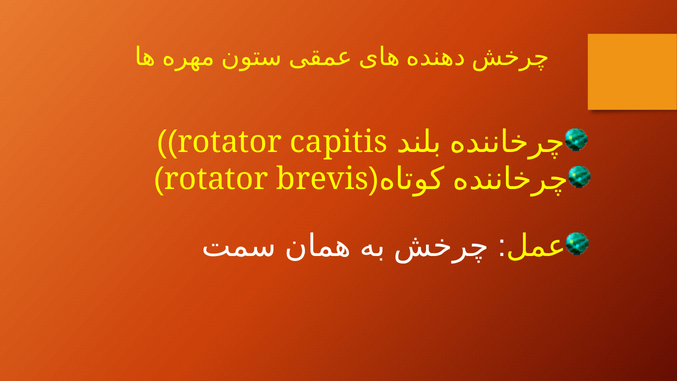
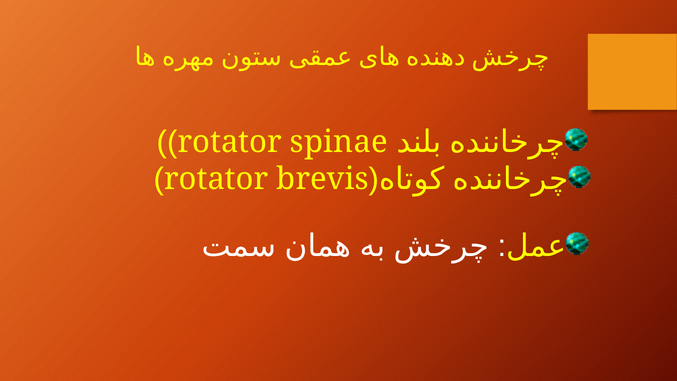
capitis: capitis -> spinae (339, 142)
